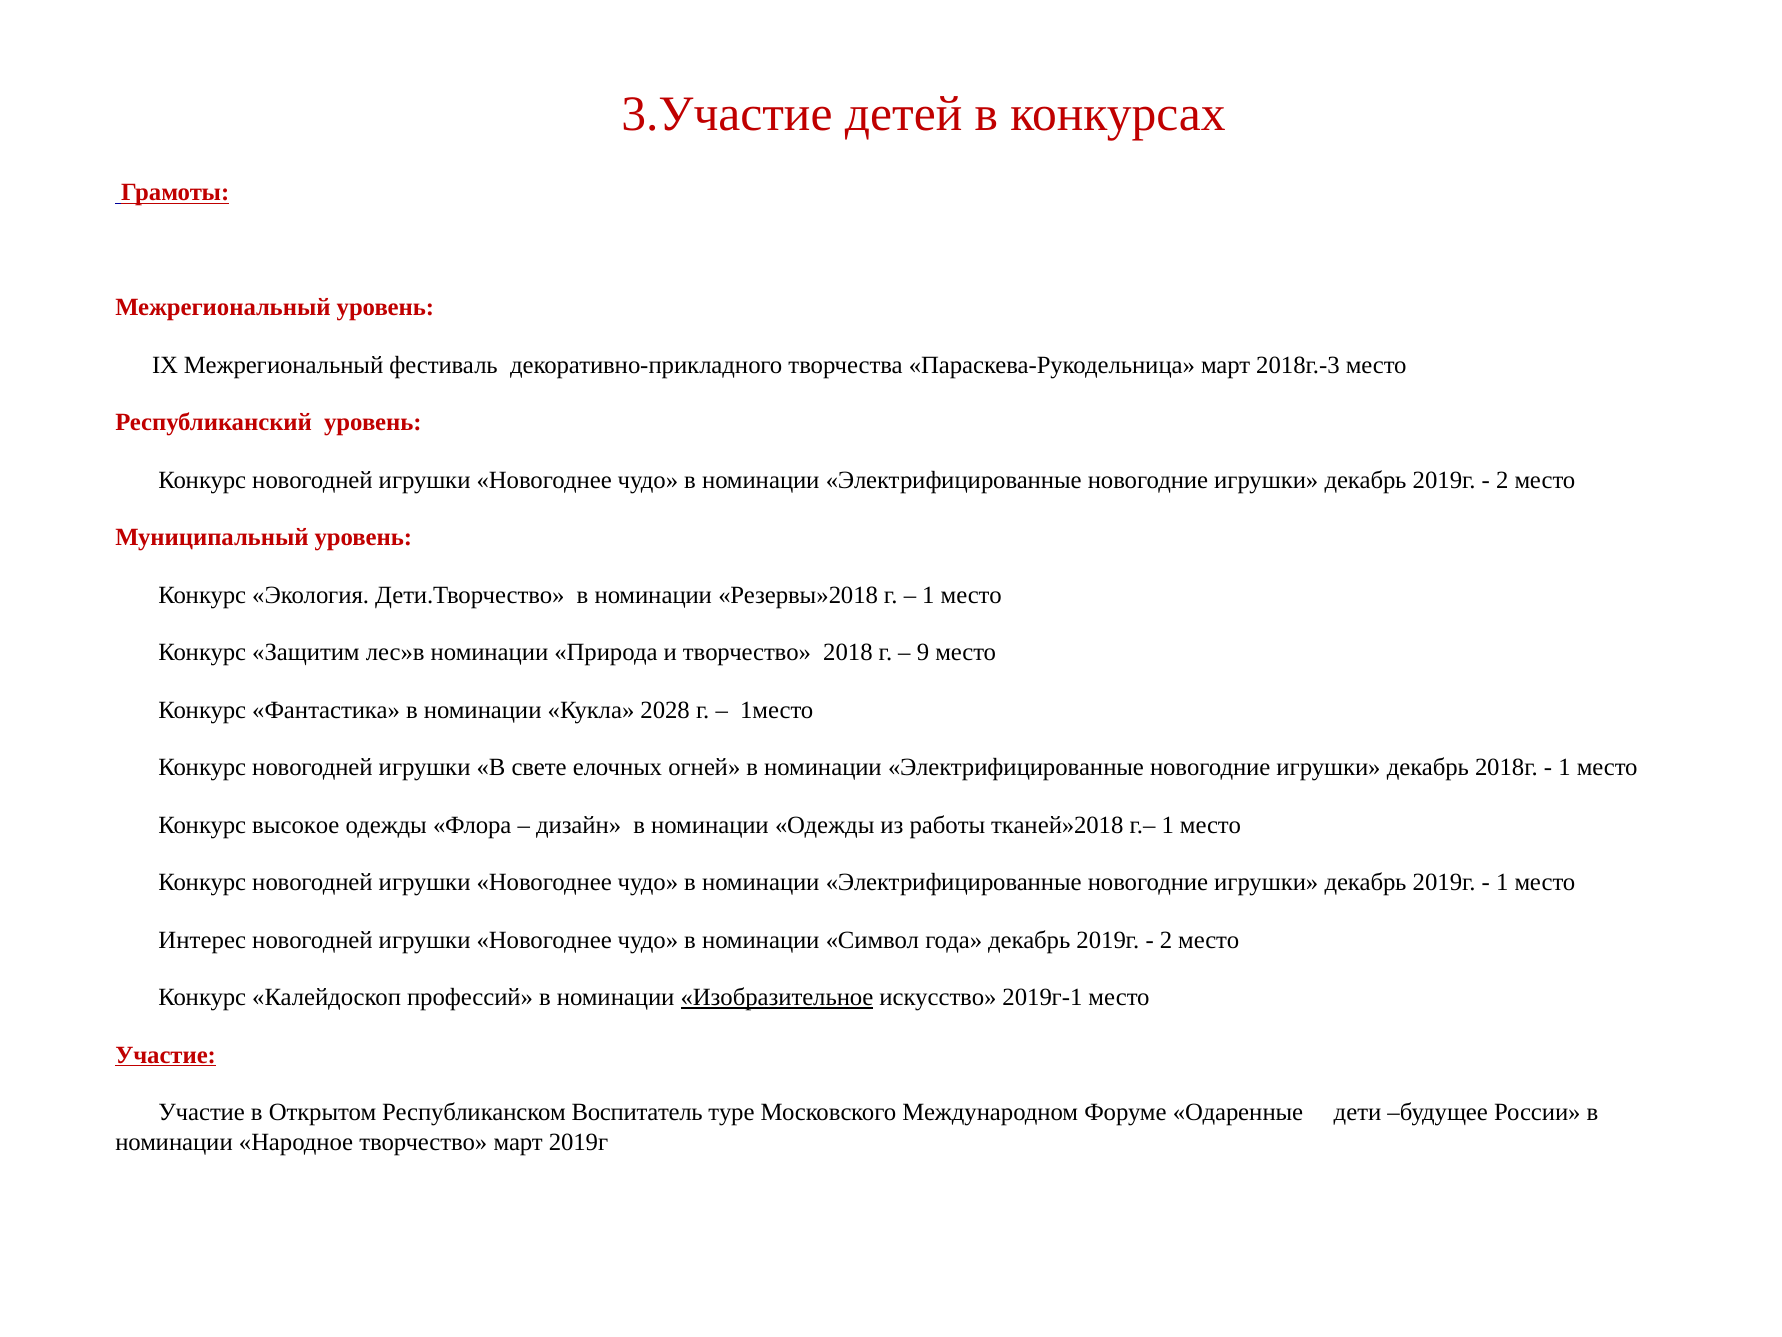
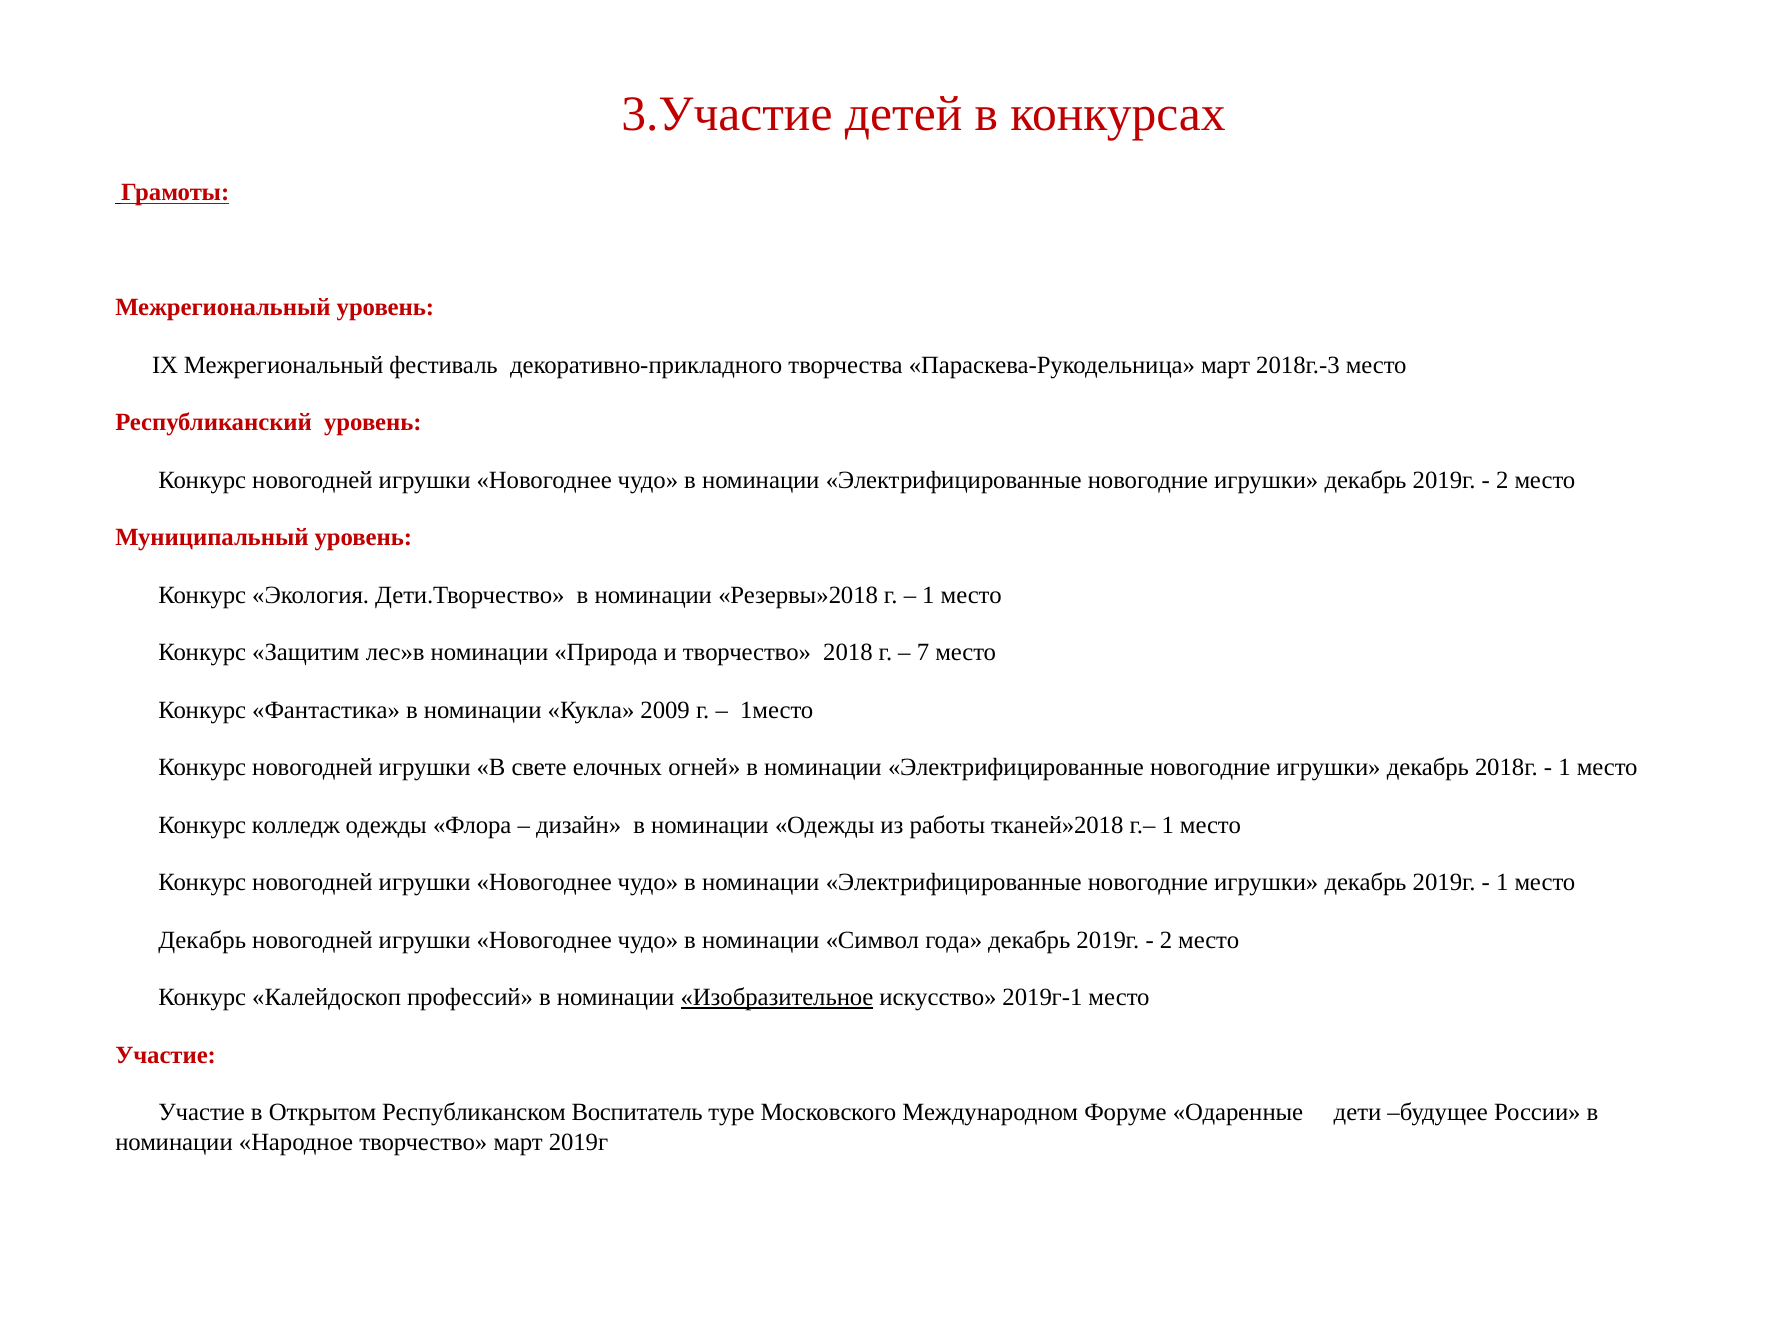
9: 9 -> 7 (923, 652)
2028: 2028 -> 2009 (665, 710)
высокое: высокое -> колледж (296, 825)
Интерес: Интерес -> Декабрь (202, 940)
Участие underline: present -> none (166, 1054)
